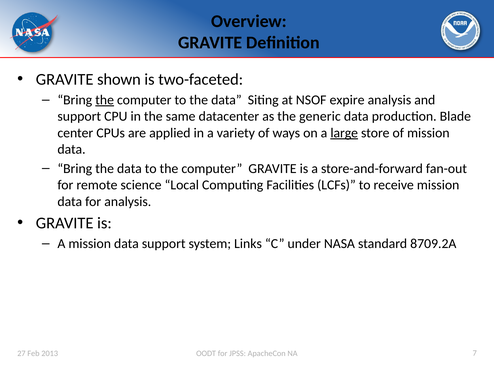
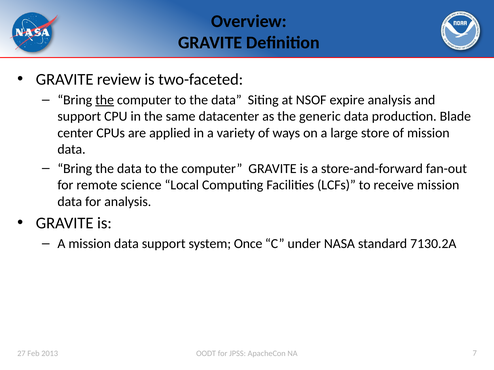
shown: shown -> review (119, 79)
large underline: present -> none (344, 133)
Links: Links -> Once (248, 244)
8709.2A: 8709.2A -> 7130.2A (433, 244)
